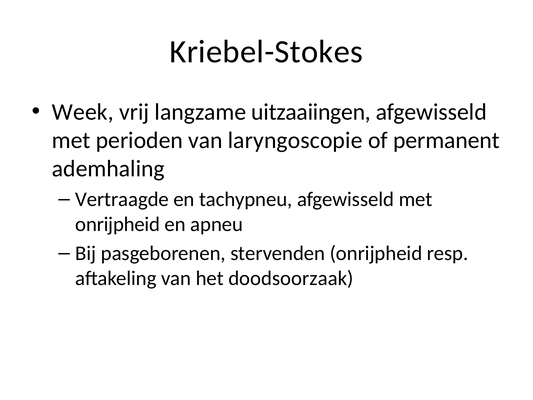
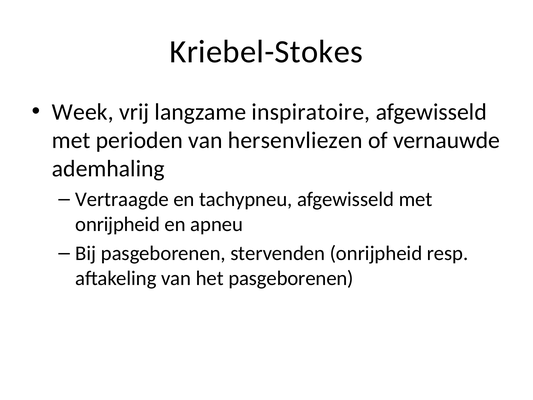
uitzaaiingen: uitzaaiingen -> inspiratoire (311, 112)
laryngoscopie: laryngoscopie -> hersenvliezen (295, 140)
permanent: permanent -> vernauwde (446, 140)
het doodsoorzaak: doodsoorzaak -> pasgeborenen (291, 278)
